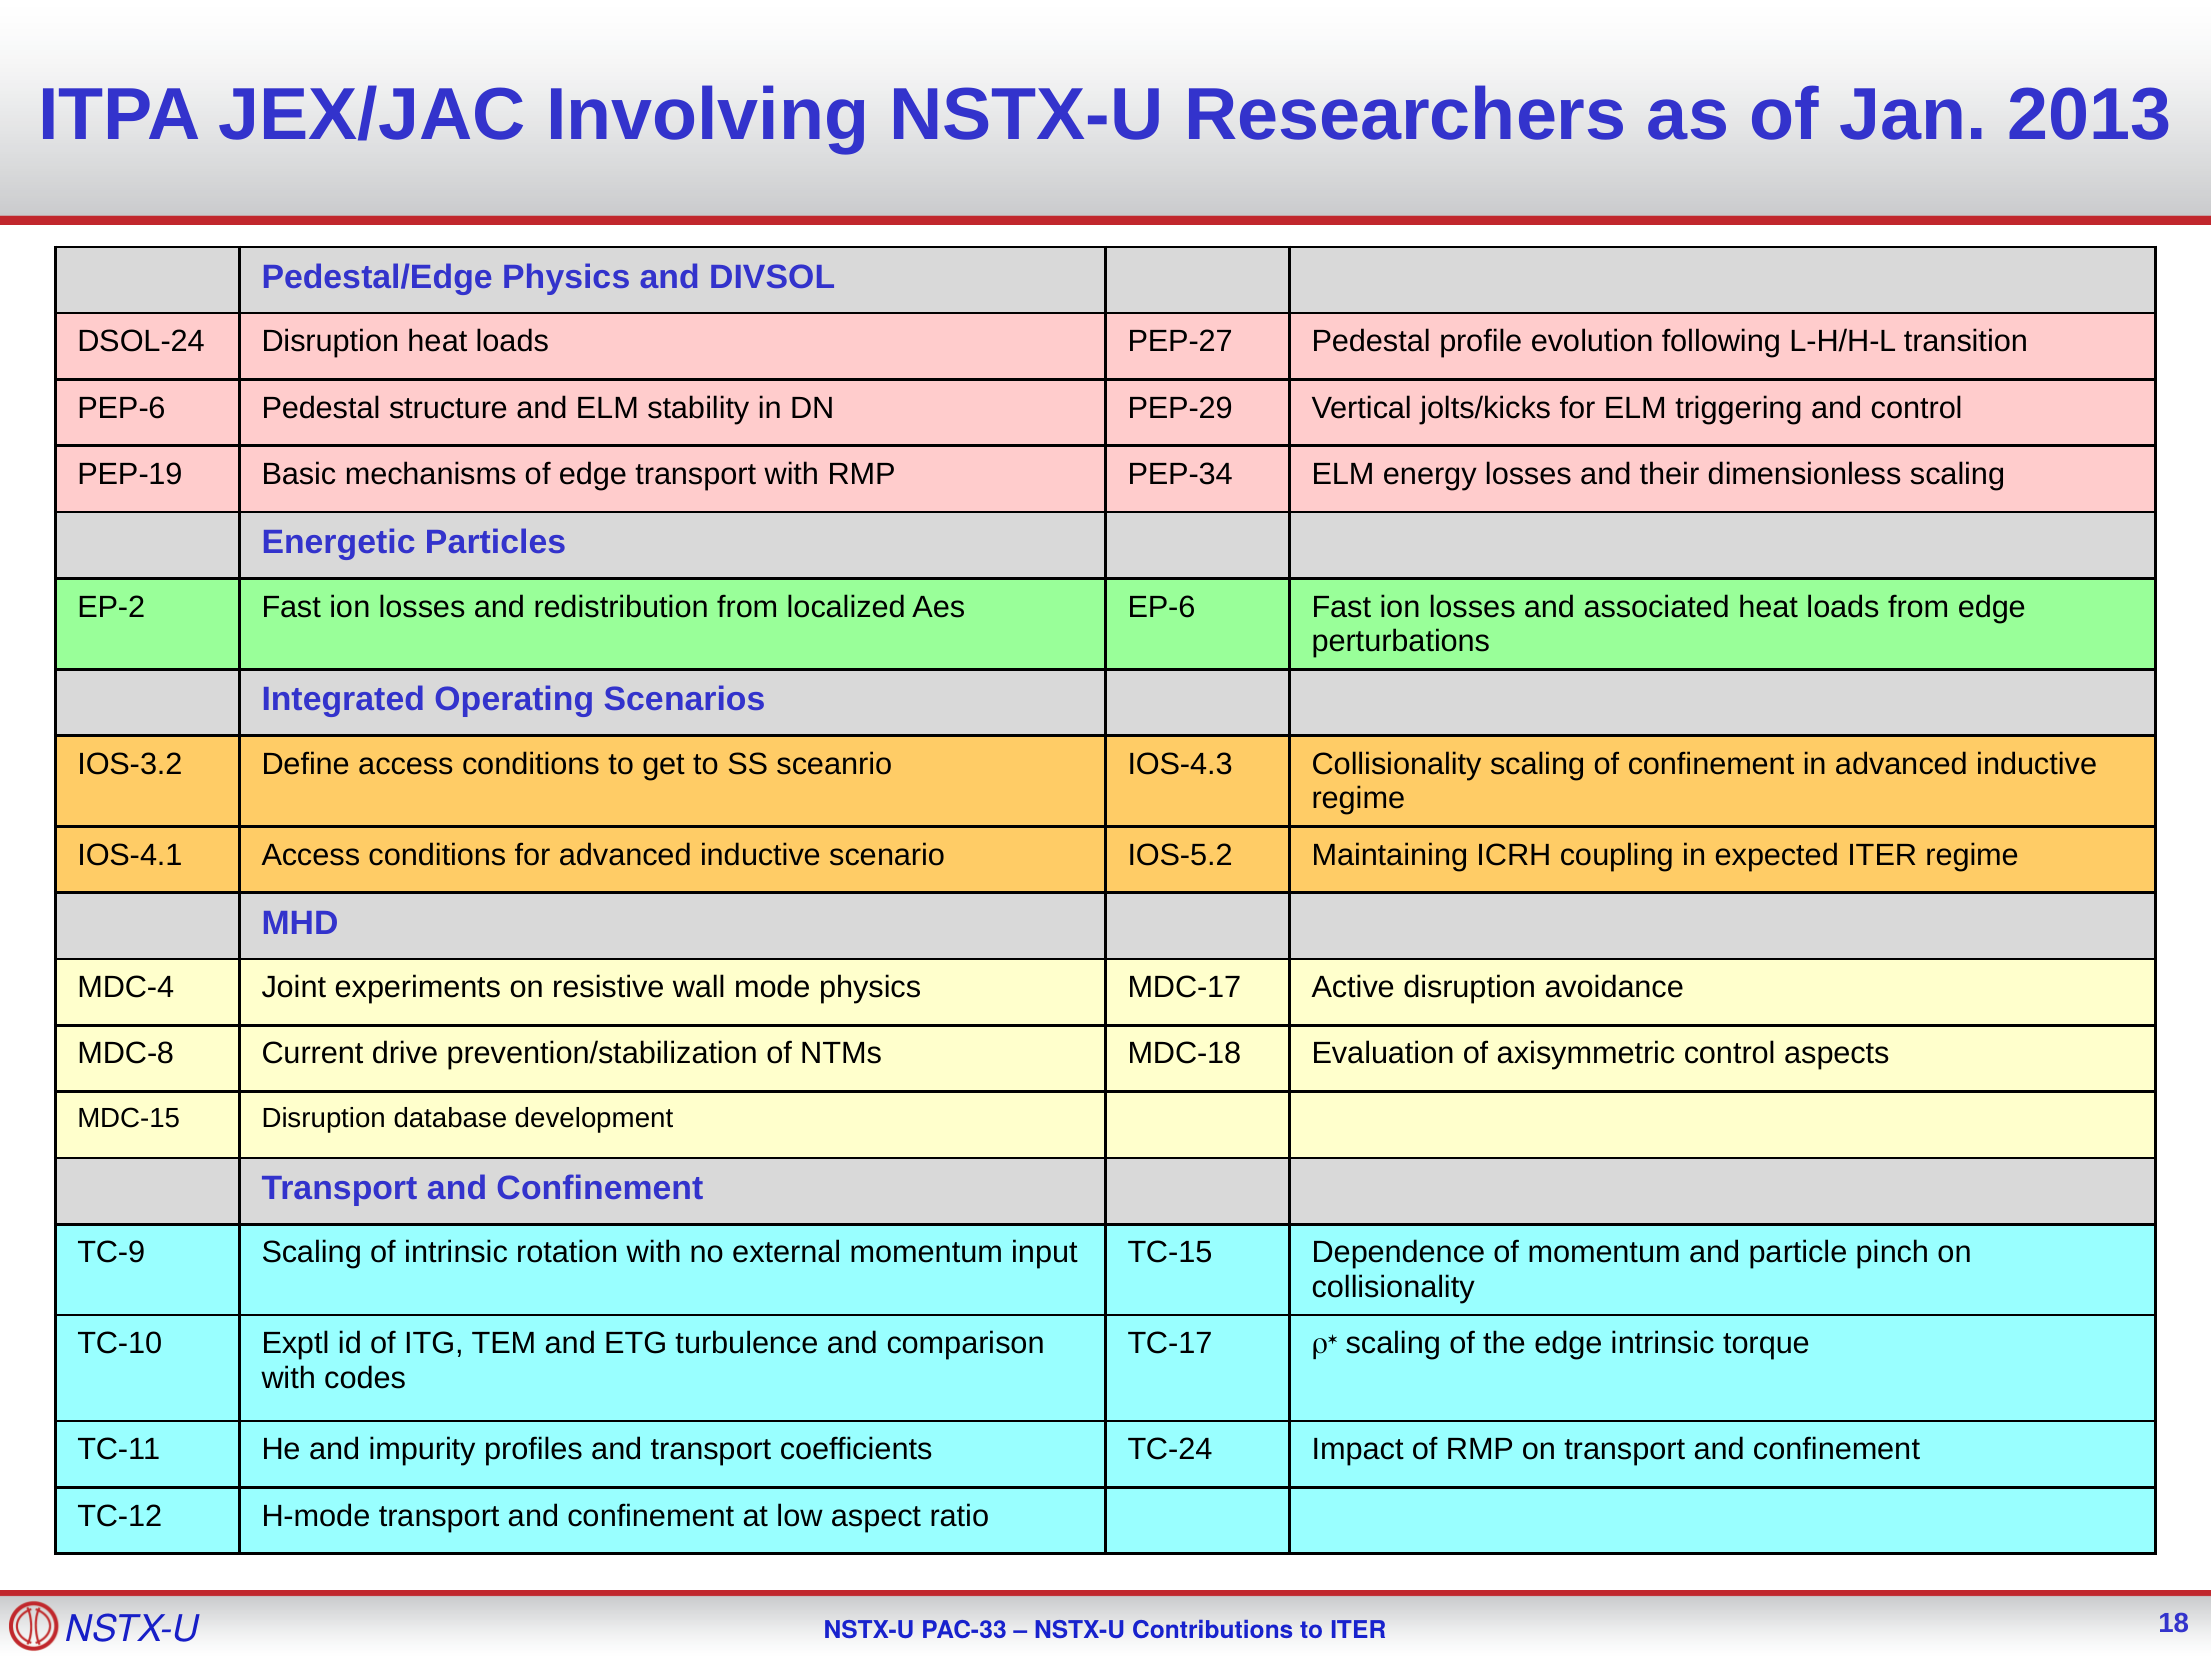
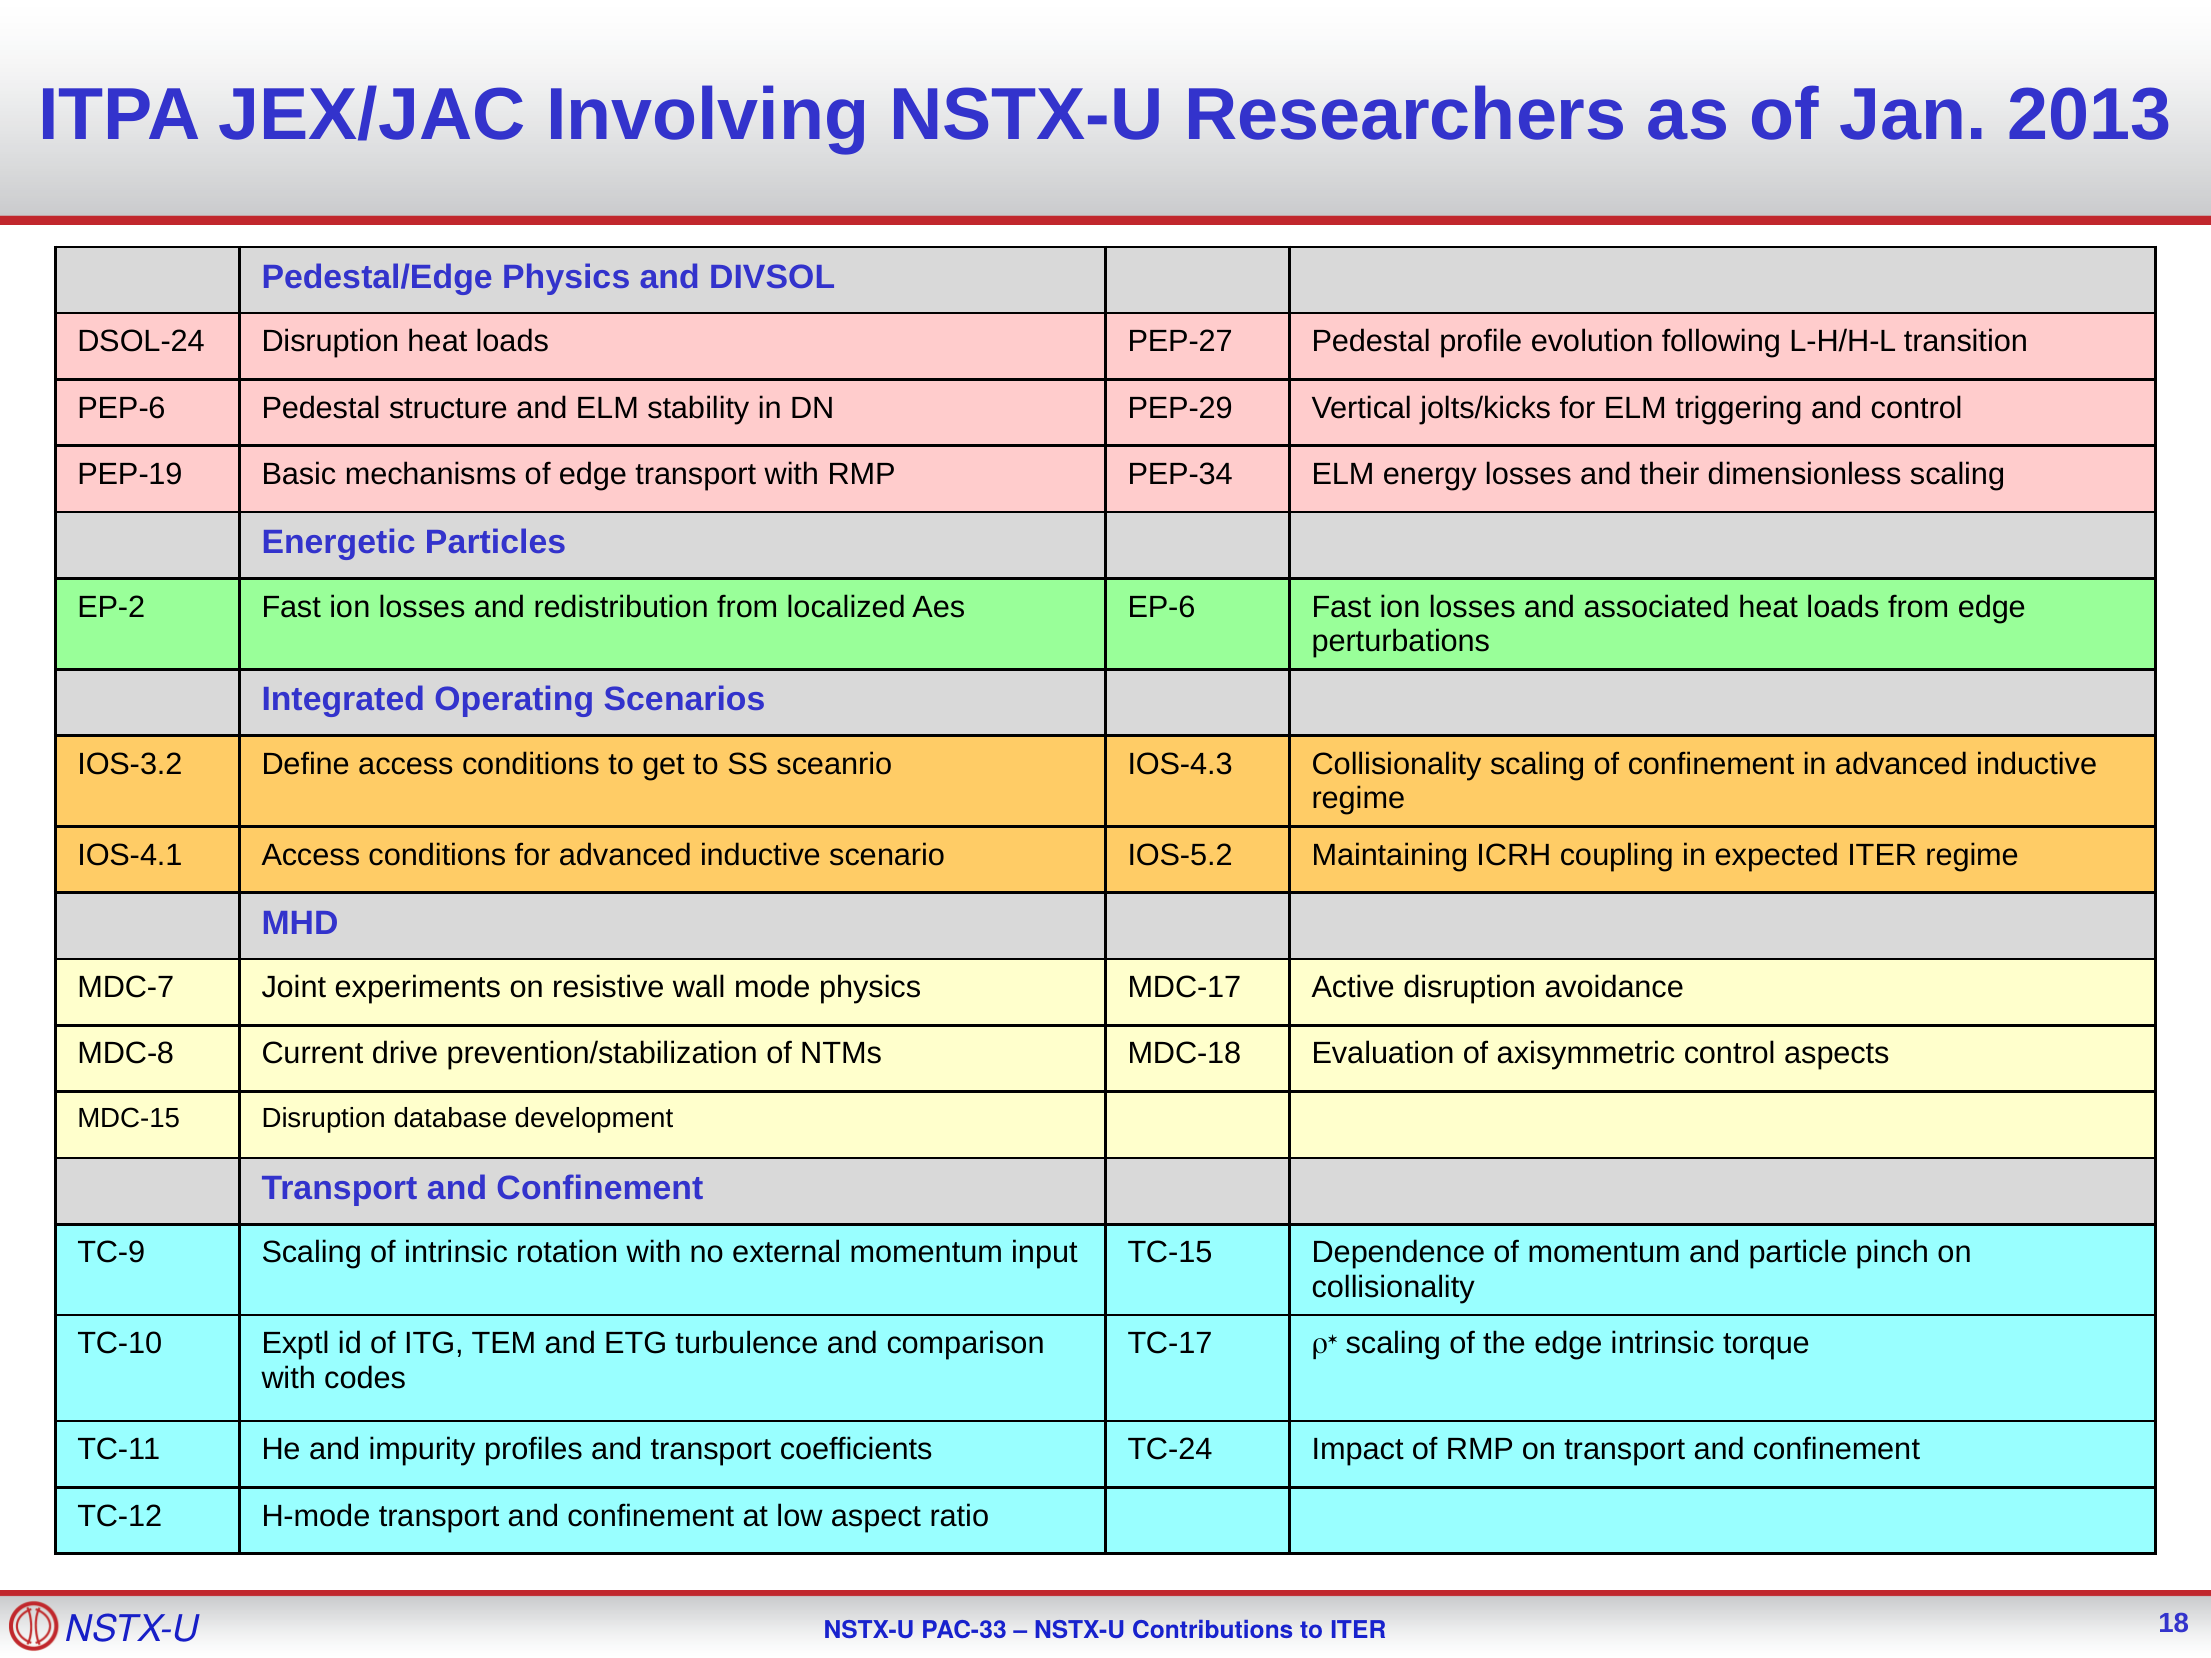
MDC-4: MDC-4 -> MDC-7 (126, 988)
